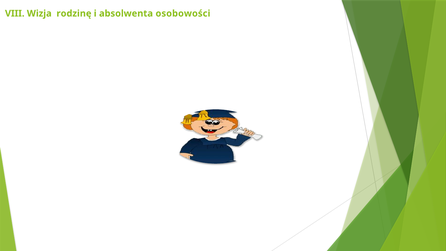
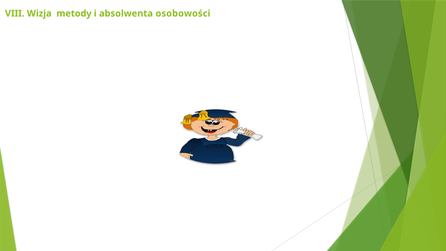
rodzinę: rodzinę -> metody (74, 13)
